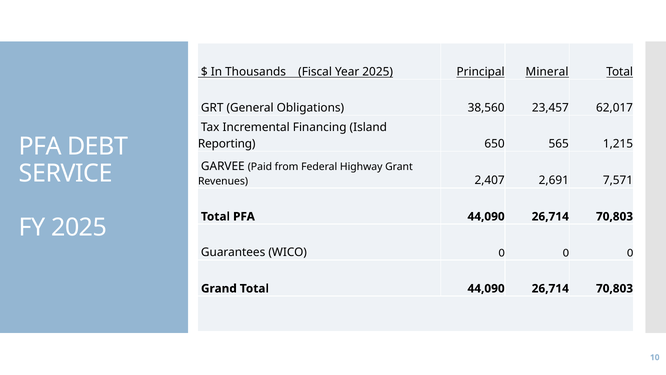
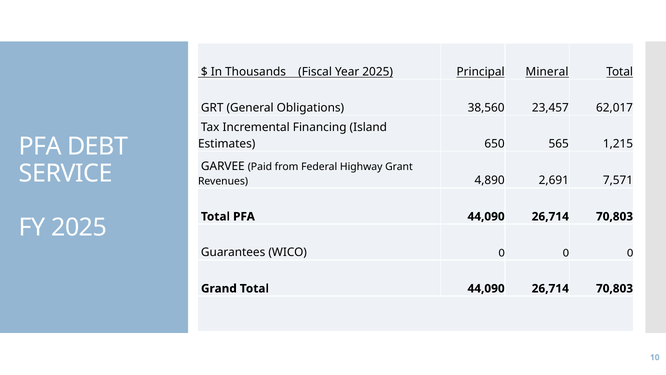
Reporting: Reporting -> Estimates (227, 144)
2,407: 2,407 -> 4,890 (490, 180)
